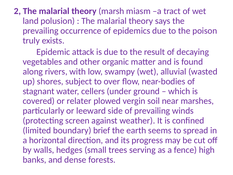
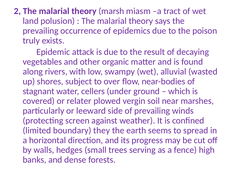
brief: brief -> they (102, 130)
